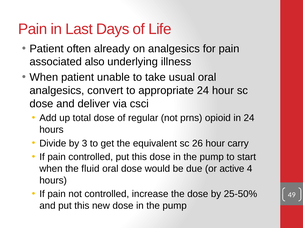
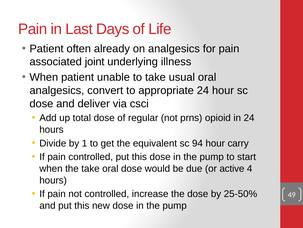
also: also -> joint (95, 62)
3: 3 -> 1 (85, 143)
26: 26 -> 94 (197, 143)
the fluid: fluid -> take (90, 168)
